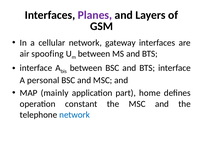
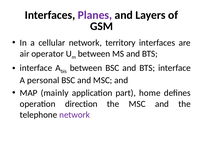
gateway: gateway -> territory (120, 43)
spoofing: spoofing -> operator (48, 53)
constant: constant -> direction (81, 103)
network colour: blue -> purple (75, 114)
